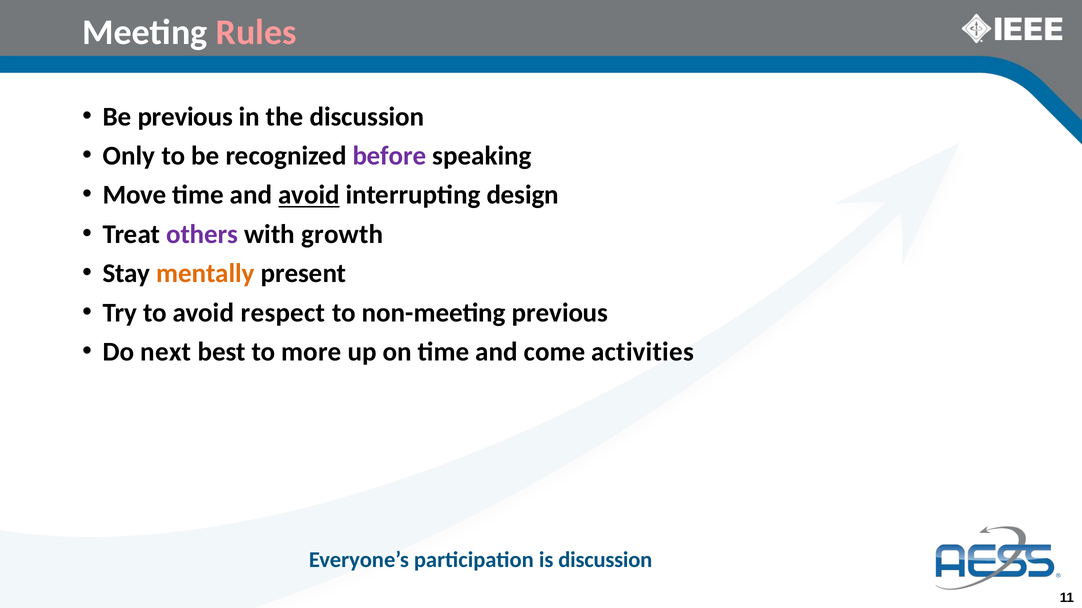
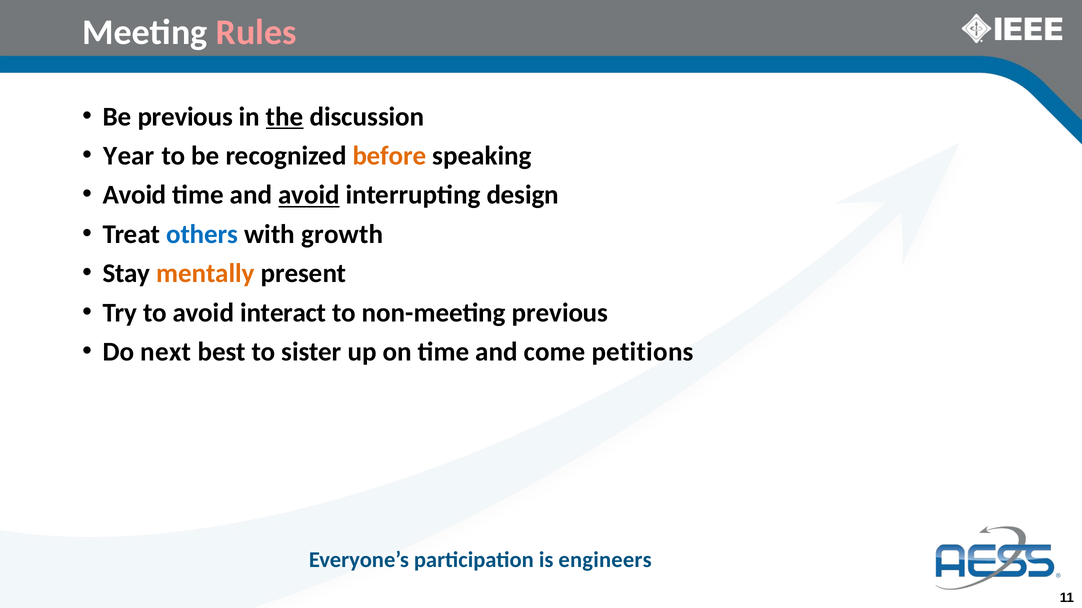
the underline: none -> present (285, 117)
Only: Only -> Year (129, 156)
before colour: purple -> orange (389, 156)
Move: Move -> Avoid (135, 195)
others colour: purple -> blue (202, 234)
respect: respect -> interact (283, 313)
more: more -> sister (311, 352)
activities: activities -> petitions (643, 352)
is discussion: discussion -> engineers (605, 560)
